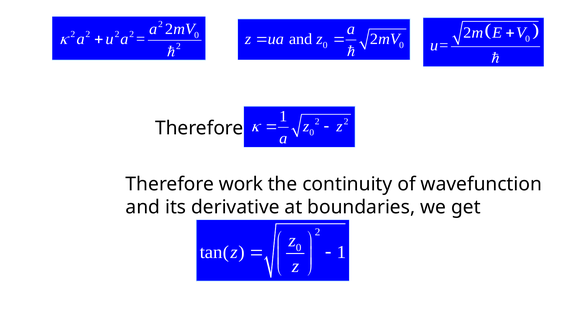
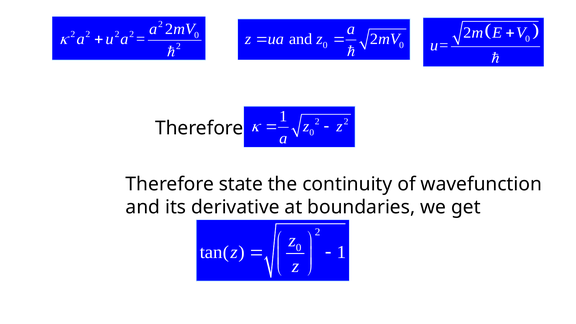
work: work -> state (241, 184)
